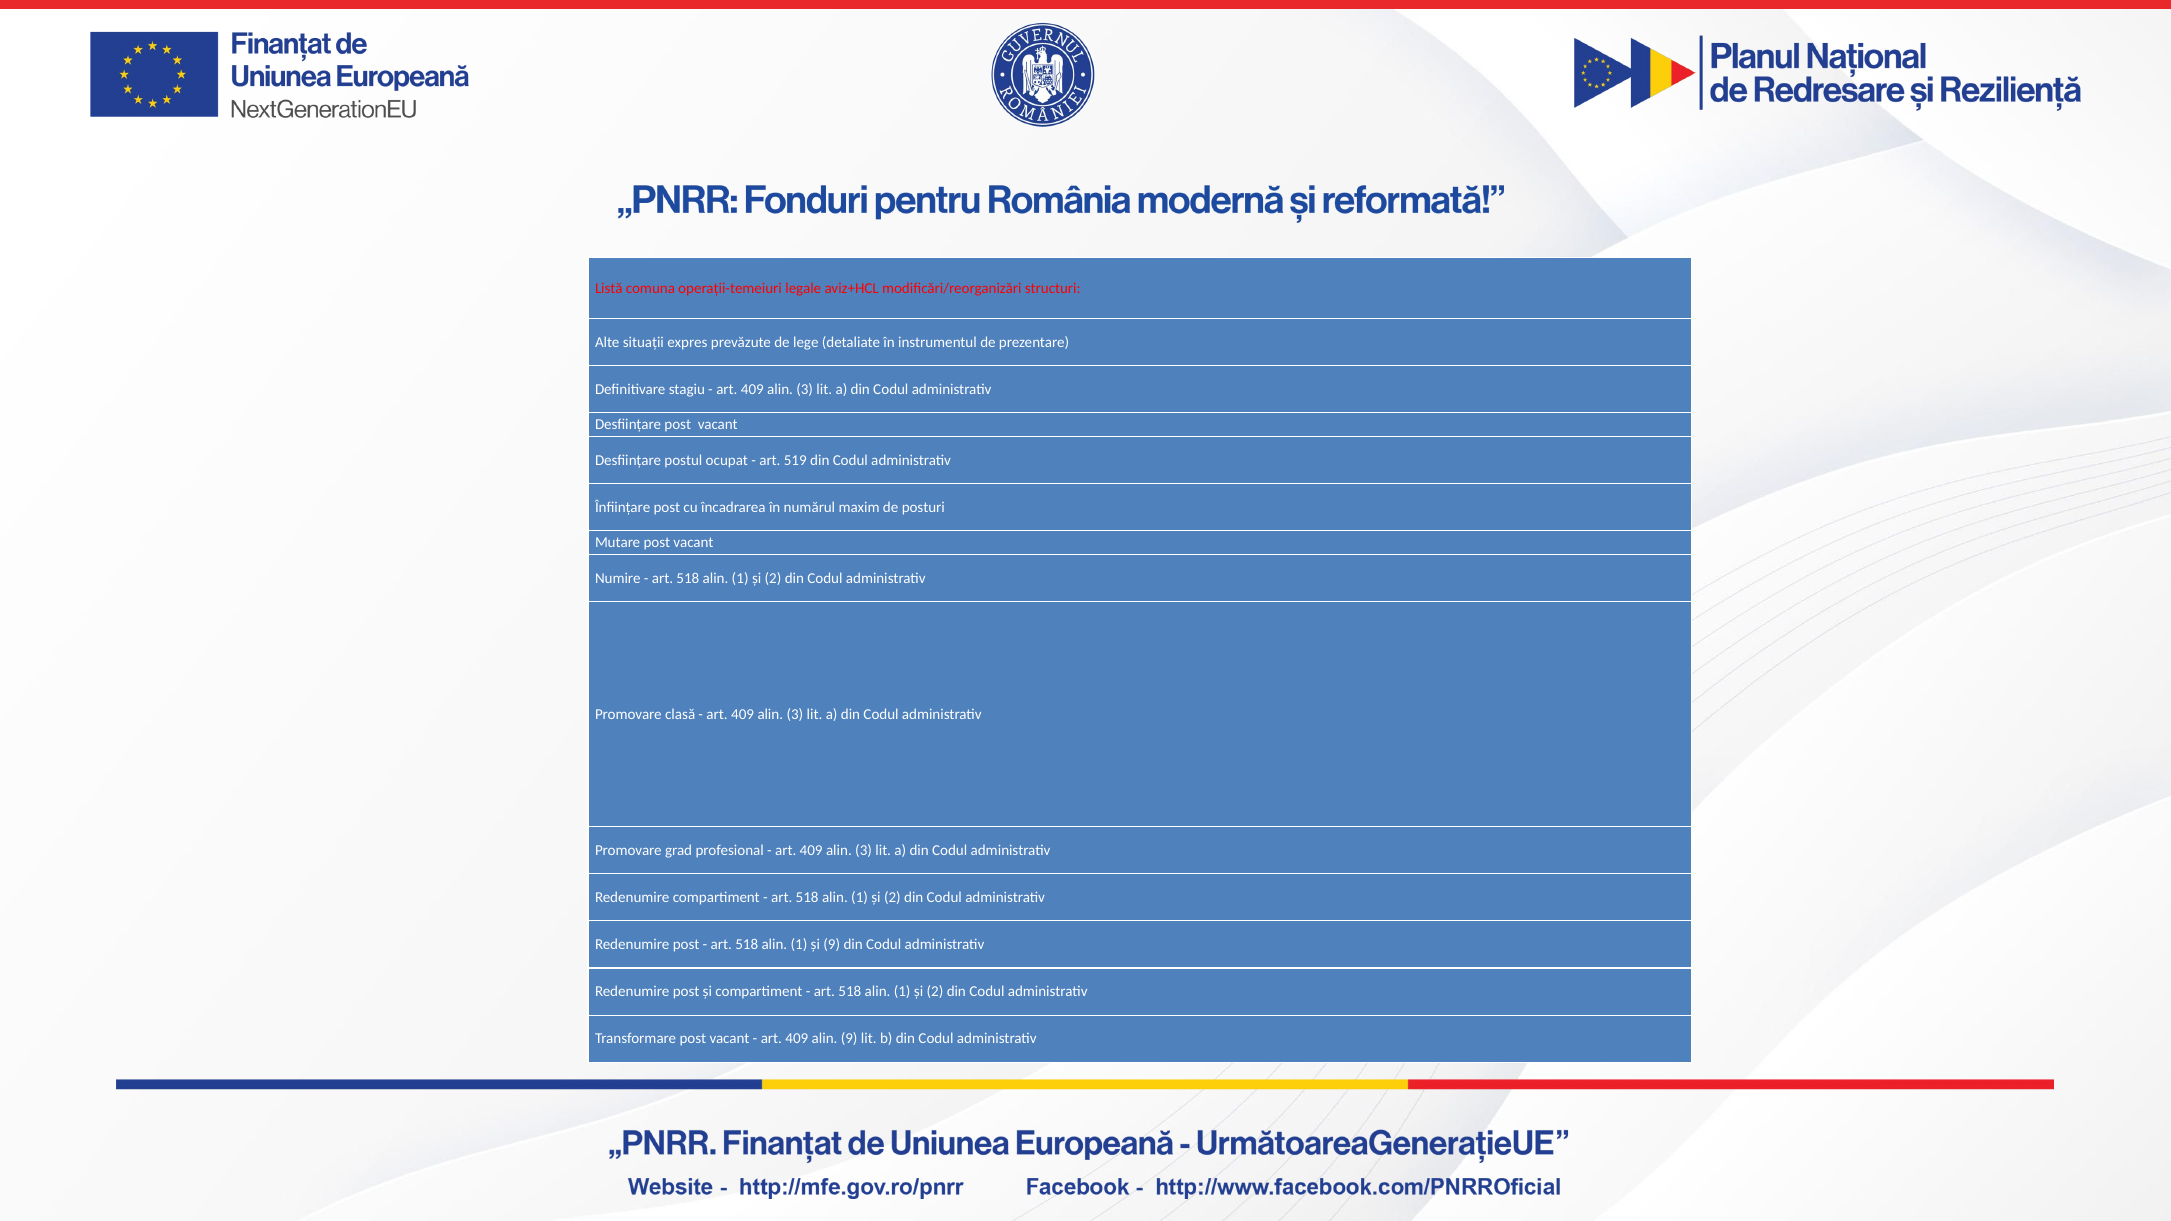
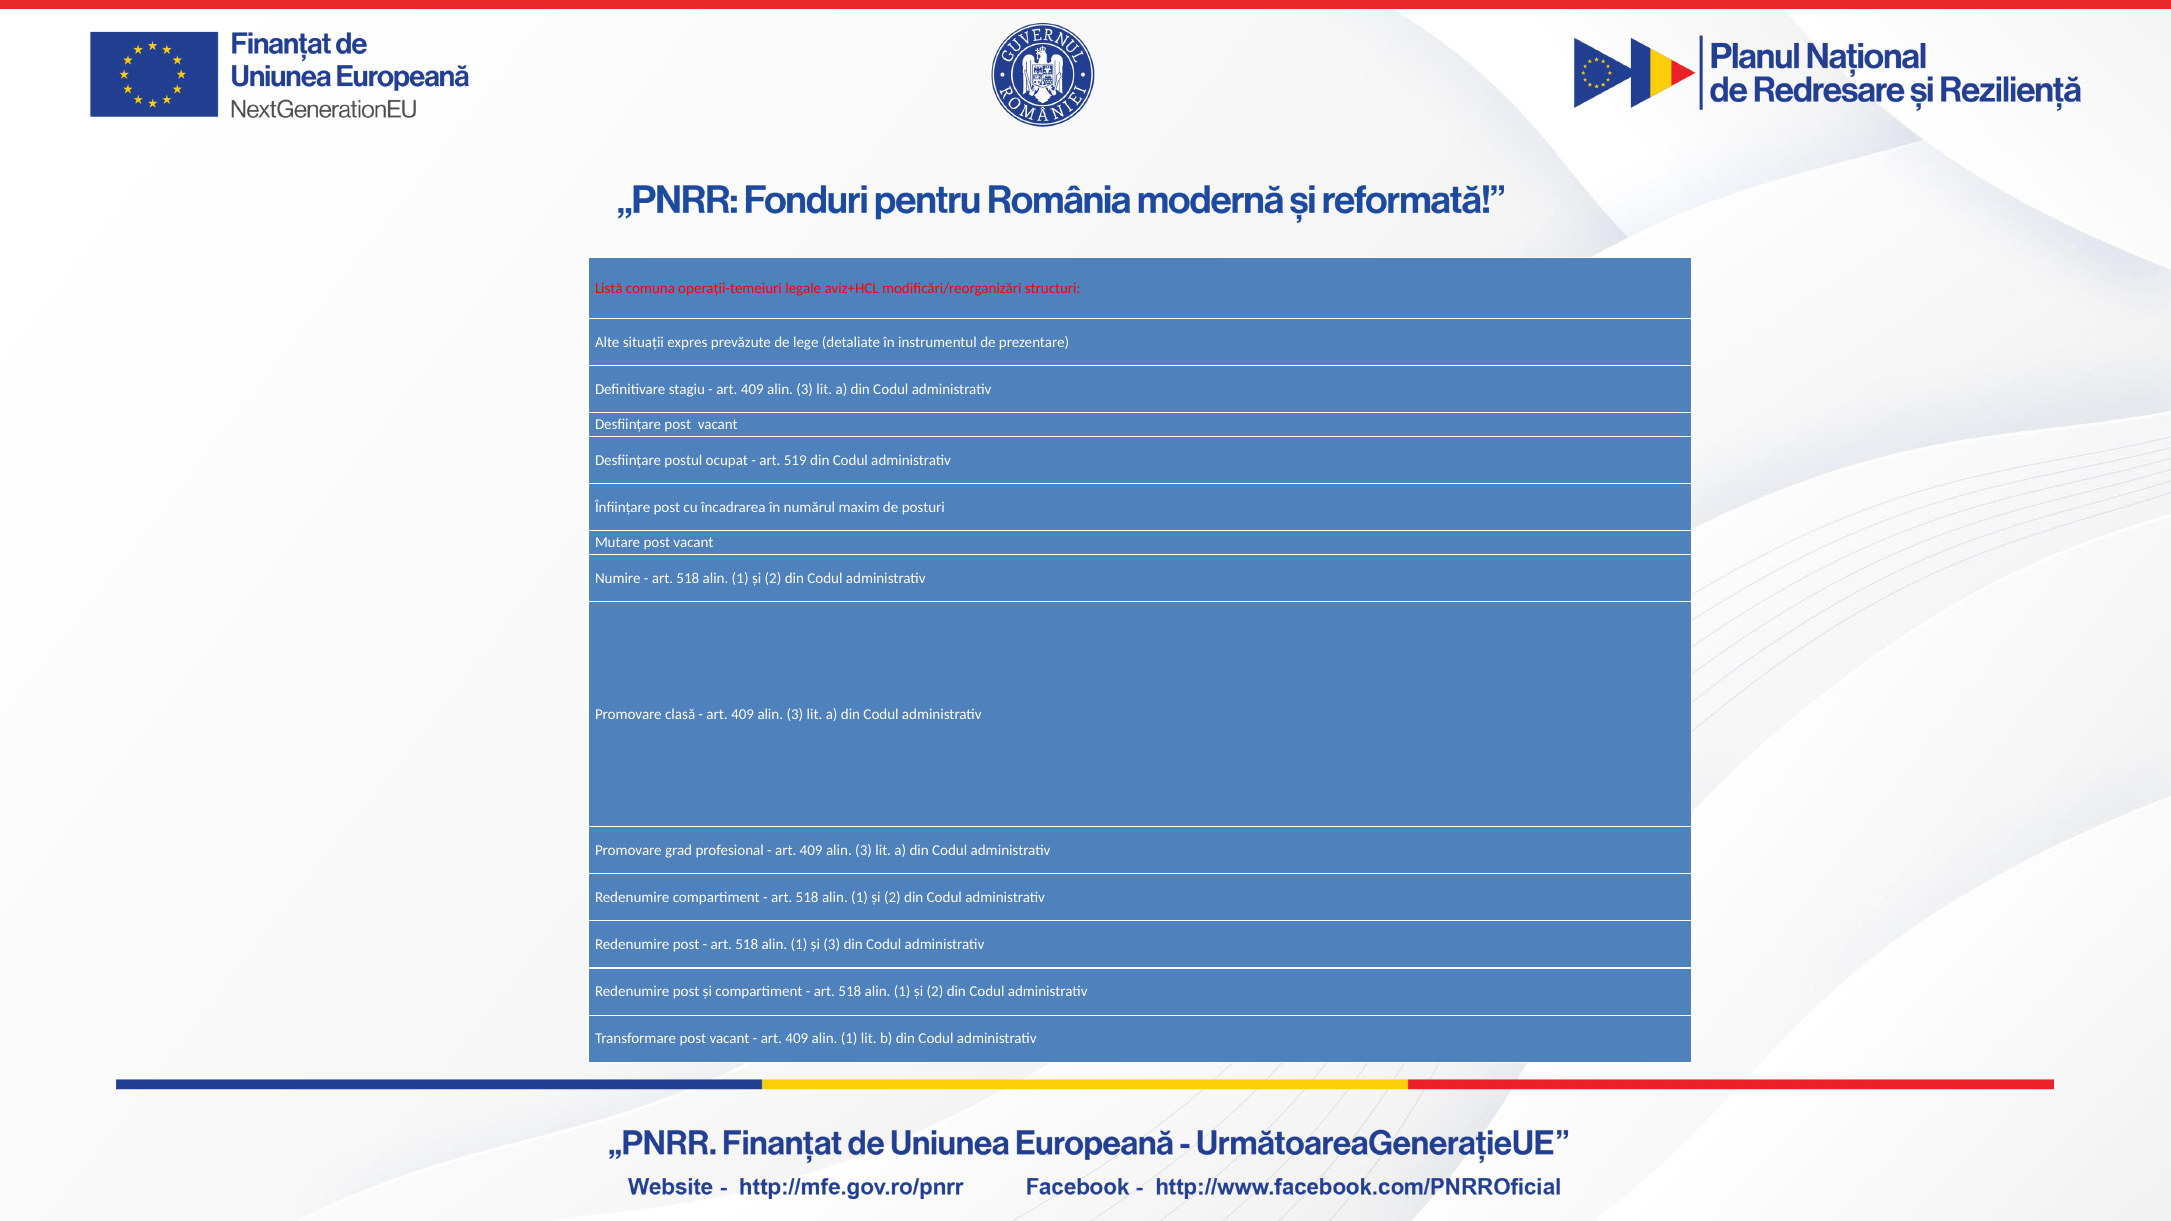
și 9: 9 -> 3 (832, 945)
409 alin 9: 9 -> 1 (849, 1039)
